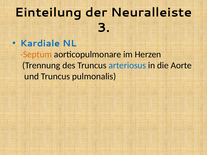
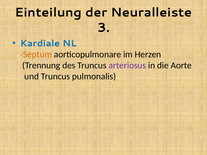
arteriosus colour: blue -> purple (127, 66)
